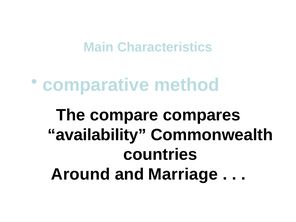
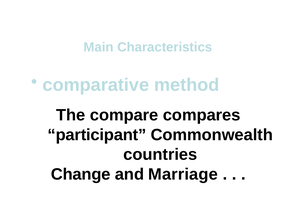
availability: availability -> participant (97, 135)
Around: Around -> Change (81, 174)
